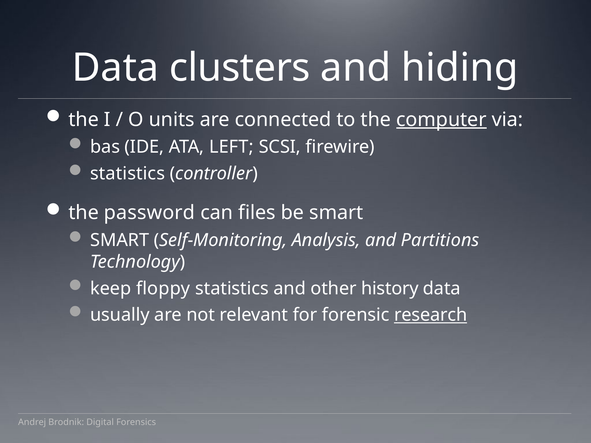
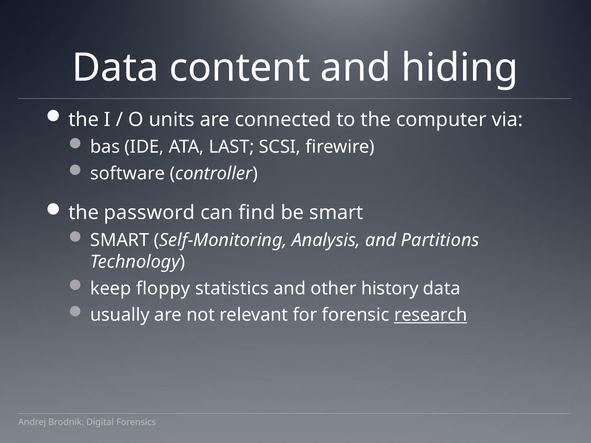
clusters: clusters -> content (240, 68)
computer underline: present -> none (441, 120)
LEFT: LEFT -> LAST (232, 147)
statistics: statistics -> software (128, 174)
files: files -> find (257, 213)
